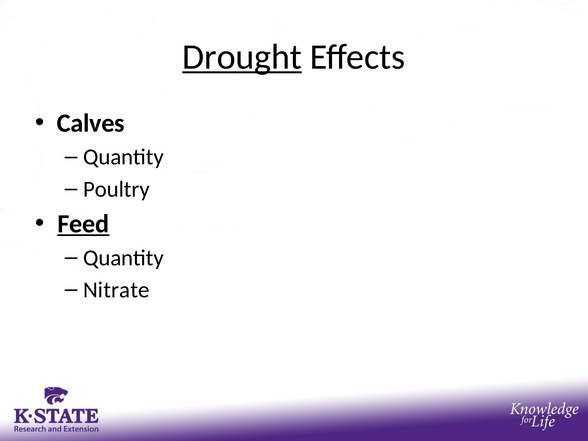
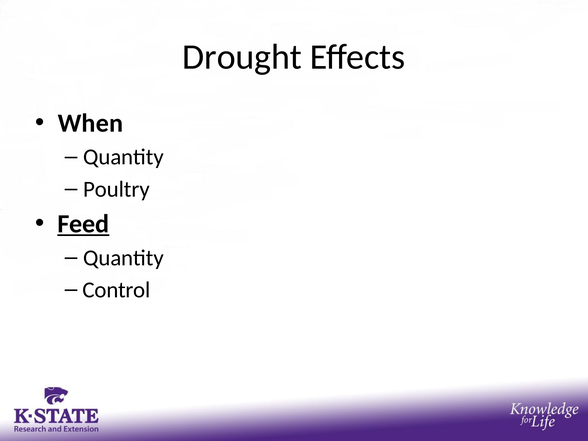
Drought underline: present -> none (242, 57)
Calves: Calves -> When (91, 123)
Nitrate: Nitrate -> Control (116, 290)
